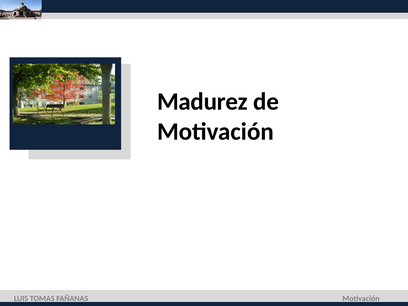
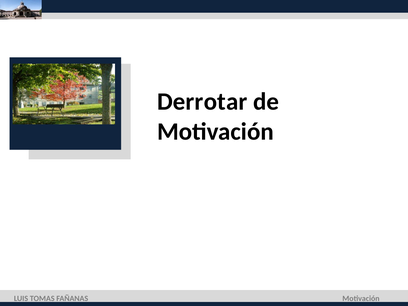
Madurez: Madurez -> Derrotar (202, 102)
